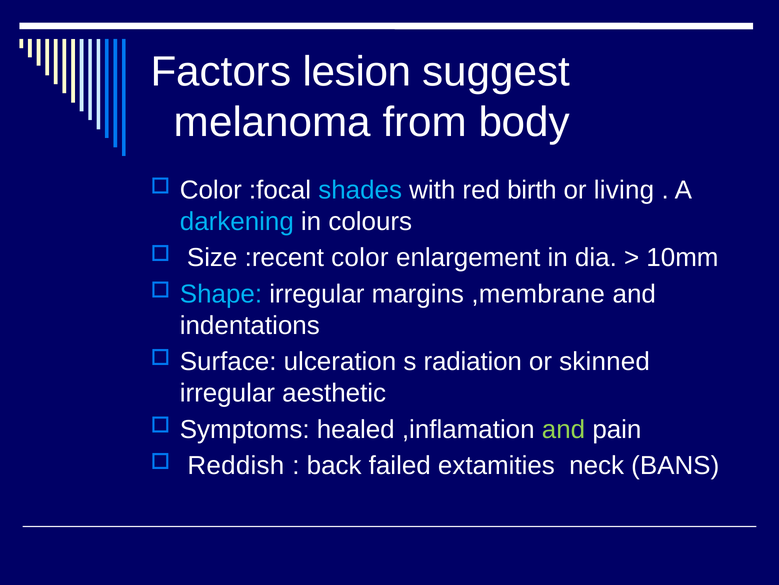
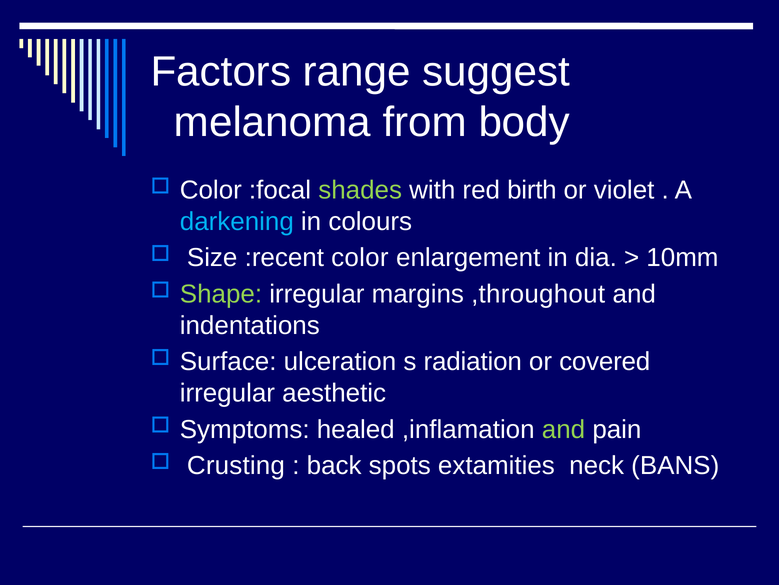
lesion: lesion -> range (357, 72)
shades colour: light blue -> light green (360, 190)
living: living -> violet (624, 190)
Shape colour: light blue -> light green (221, 294)
,membrane: ,membrane -> ,throughout (538, 294)
skinned: skinned -> covered (605, 361)
Reddish: Reddish -> Crusting (236, 465)
failed: failed -> spots (400, 465)
